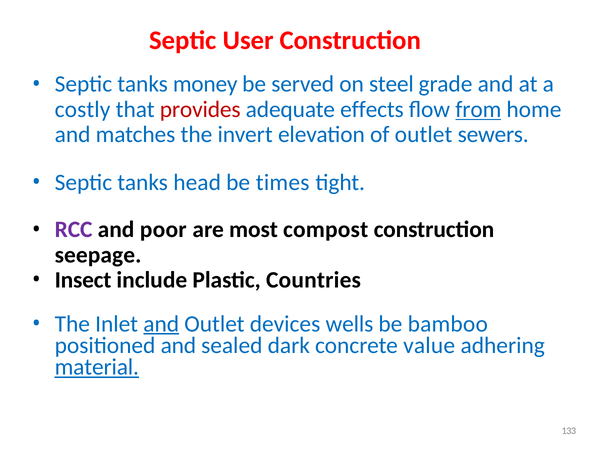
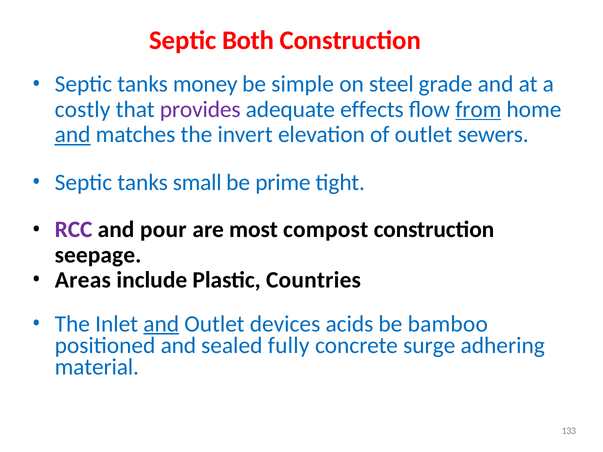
User: User -> Both (248, 40)
served: served -> simple (303, 84)
provides colour: red -> purple (200, 109)
and underline: none -> present (73, 135)
head: head -> small (197, 183)
times: times -> prime (283, 183)
poor: poor -> pour (163, 230)
Insect: Insect -> Areas (83, 280)
wells: wells -> acids (349, 324)
dark: dark -> fully (289, 346)
value: value -> surge (429, 346)
material underline: present -> none (97, 367)
